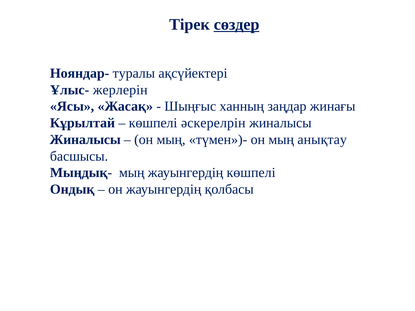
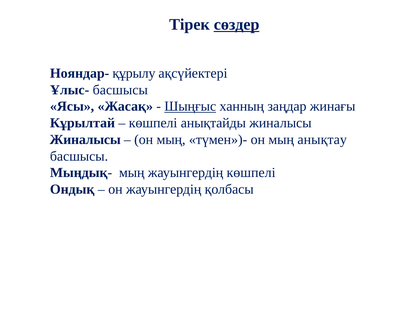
туралы: туралы -> құрылу (134, 73)
Ұлыс- жерлерін: жерлерін -> басшысы (120, 90)
Шыңғыс underline: none -> present (190, 106)
әскерелрін: әскерелрін -> анықтайды (213, 123)
